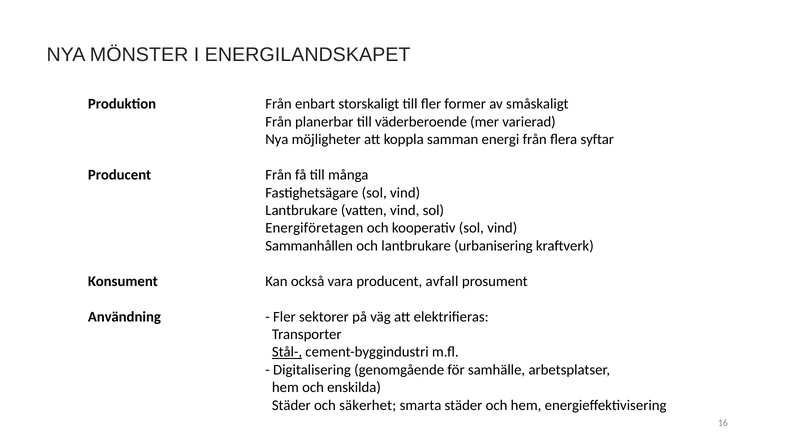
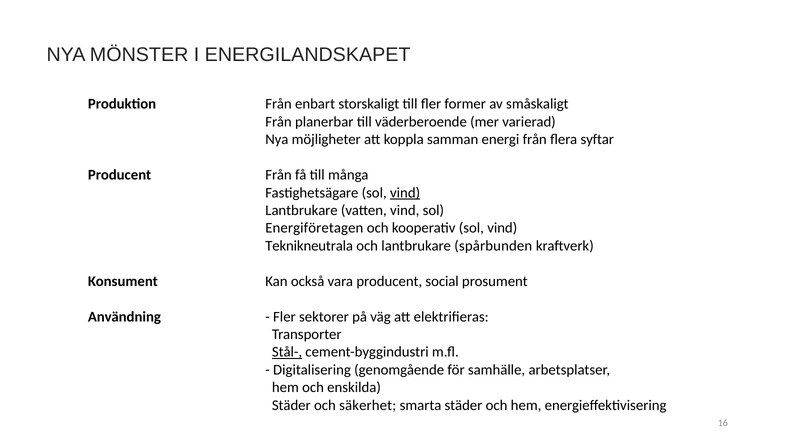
vind underline: none -> present (405, 193)
Sammanhållen: Sammanhållen -> Teknikneutrala (309, 246)
urbanisering: urbanisering -> spårbunden (493, 246)
avfall: avfall -> social (442, 281)
